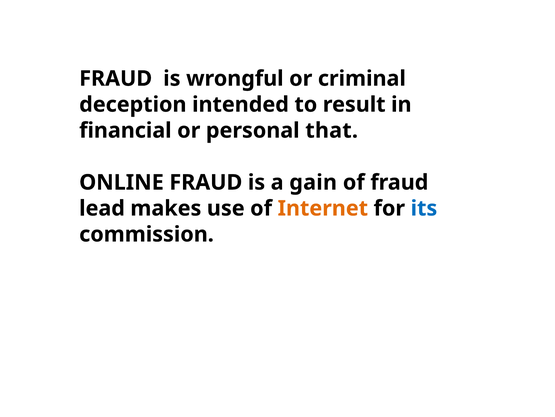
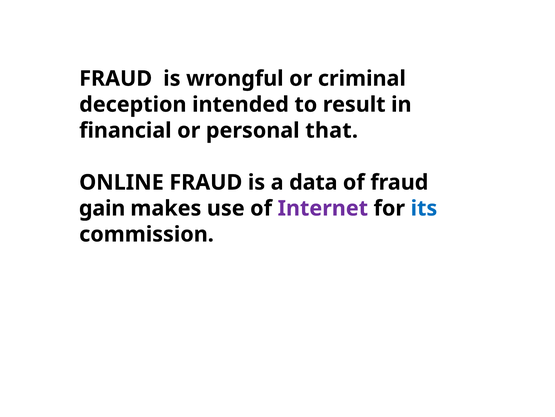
gain: gain -> data (313, 182)
lead: lead -> gain (102, 208)
Internet colour: orange -> purple (323, 208)
